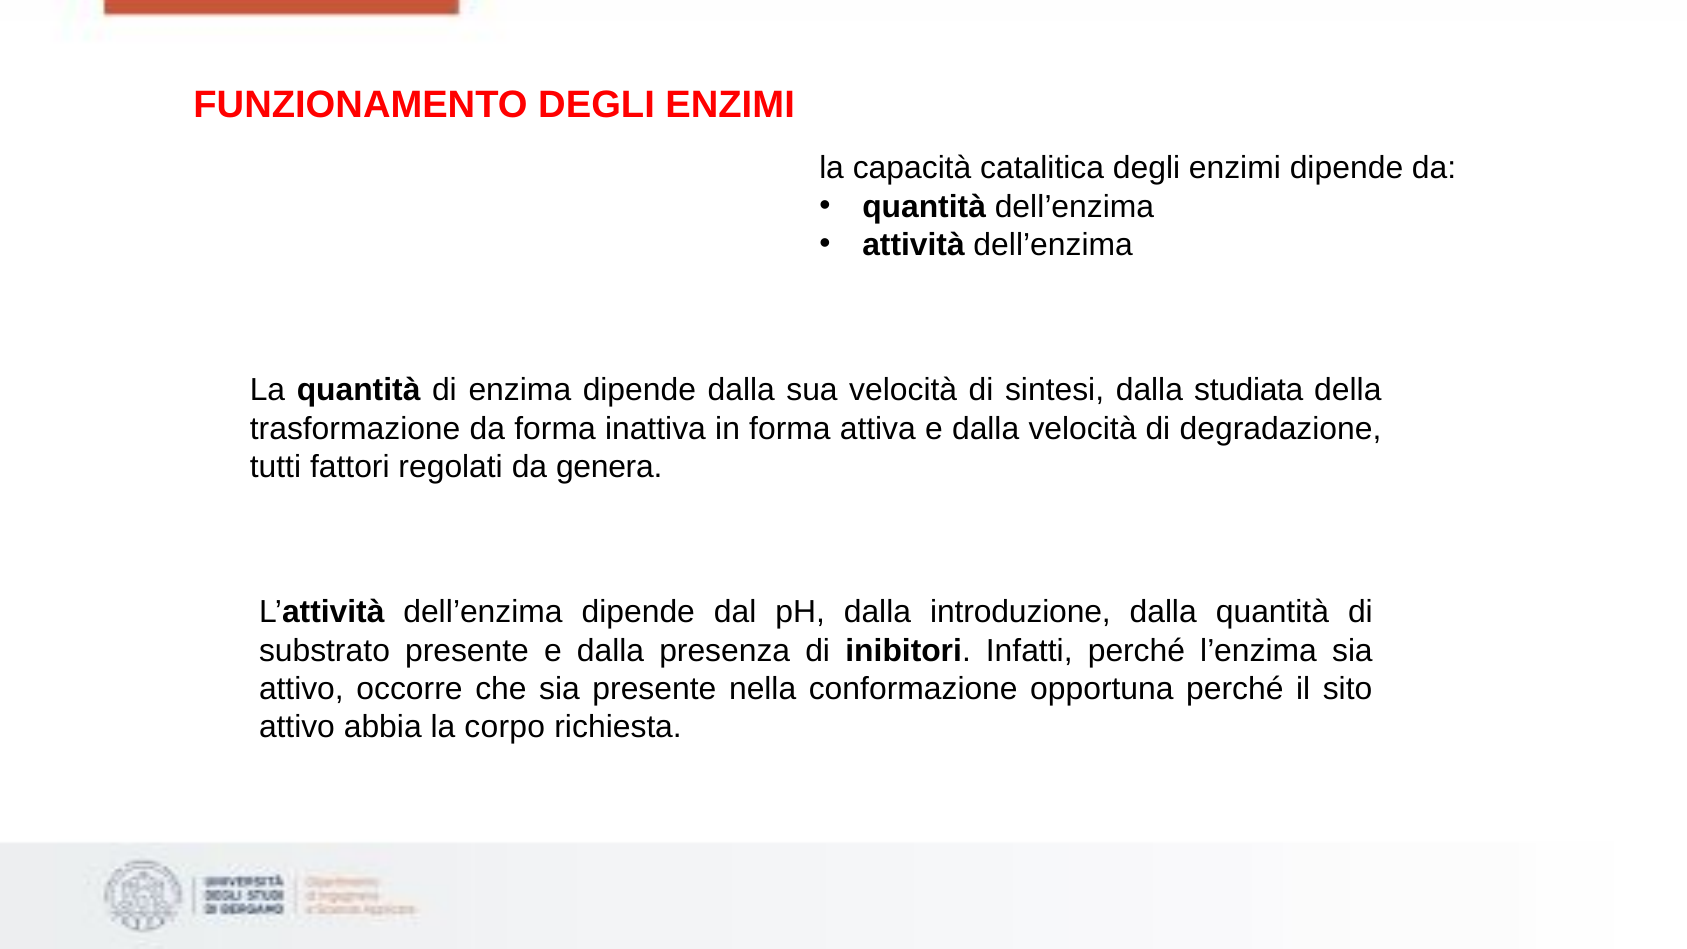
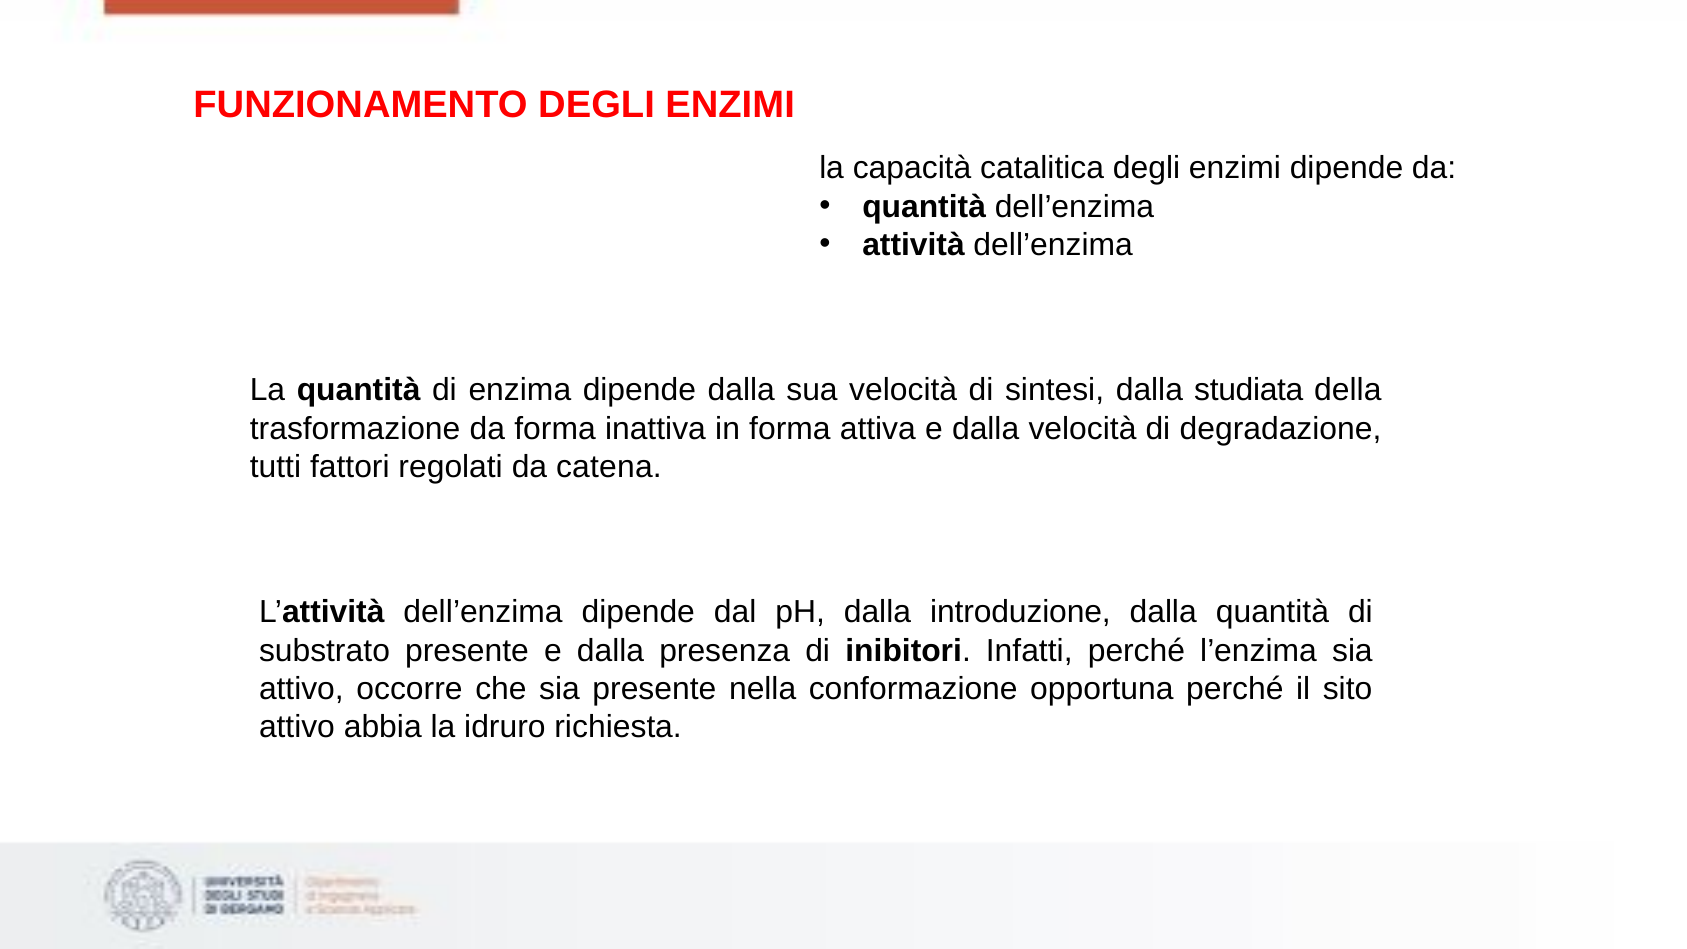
genera: genera -> catena (609, 467)
corpo: corpo -> idruro (505, 727)
